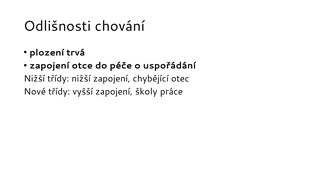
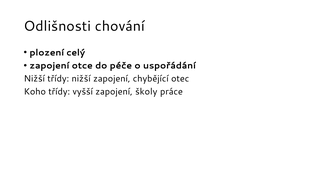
trvá: trvá -> celý (76, 53)
Nové: Nové -> Koho (35, 92)
